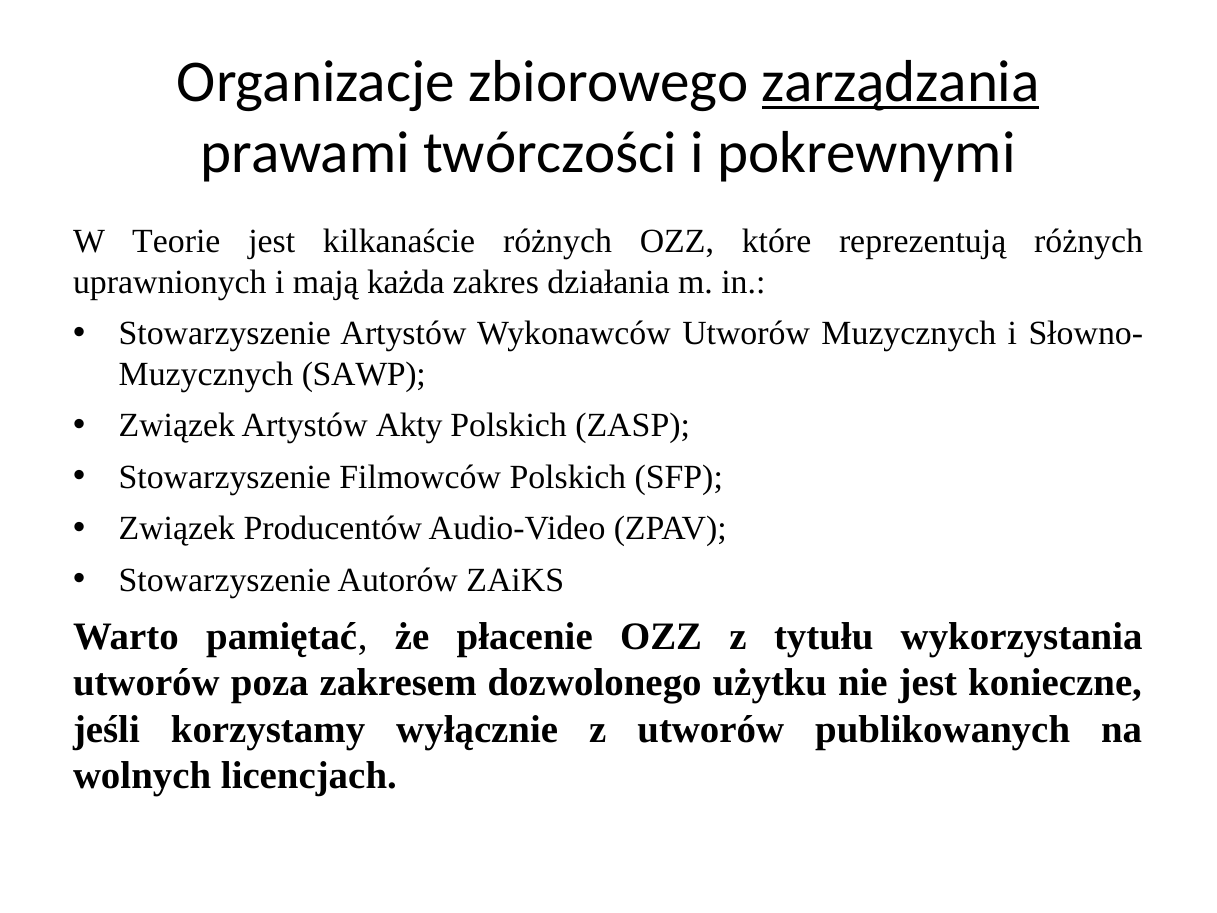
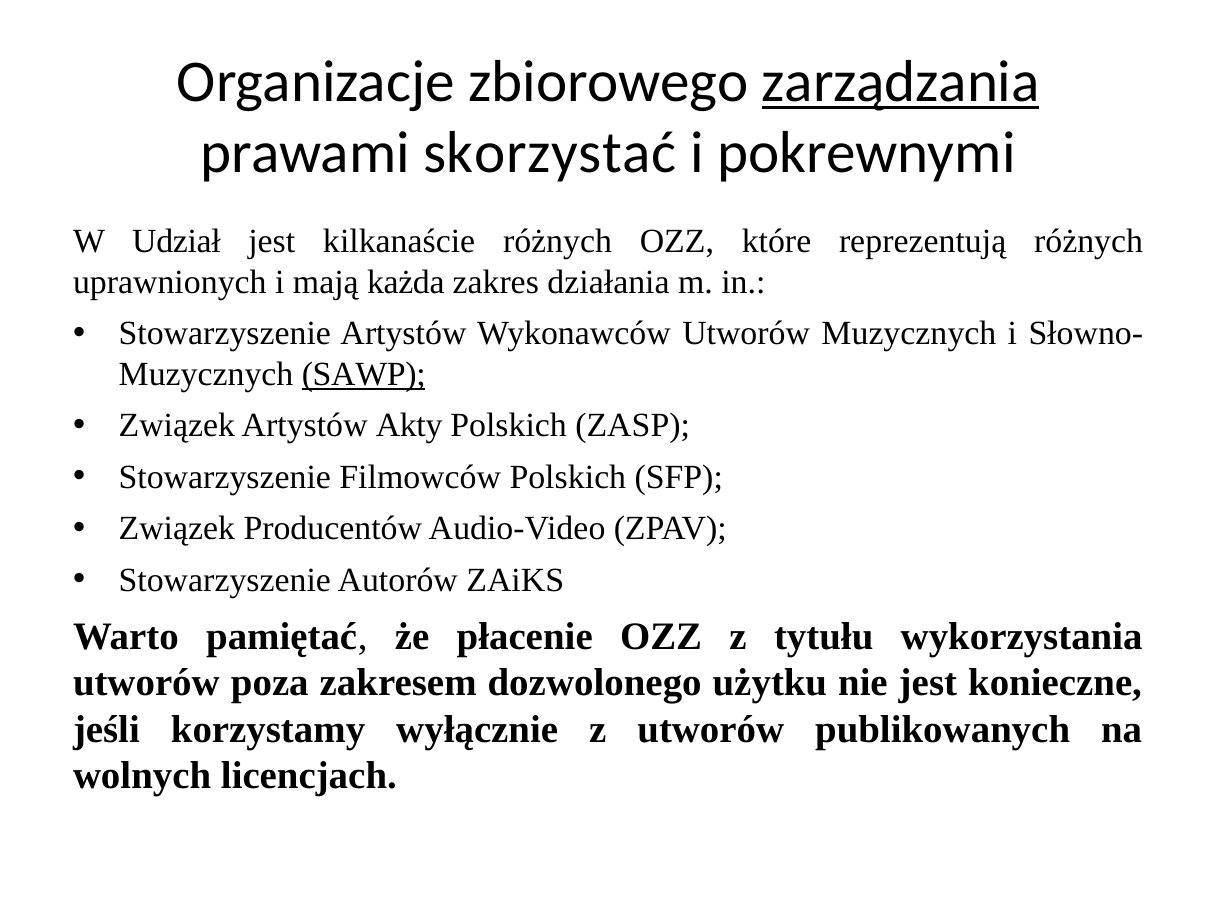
twórczości: twórczości -> skorzystać (550, 153)
Teorie: Teorie -> Udział (176, 242)
SAWP underline: none -> present (364, 374)
